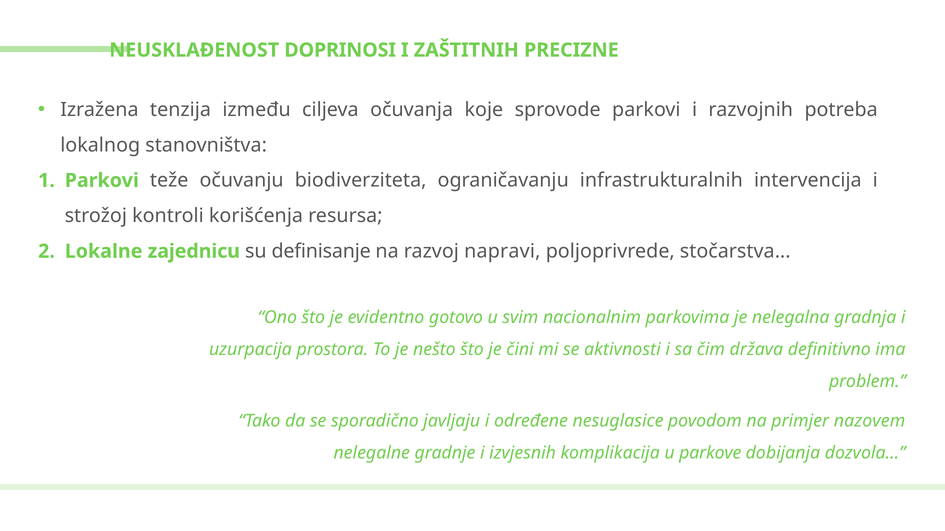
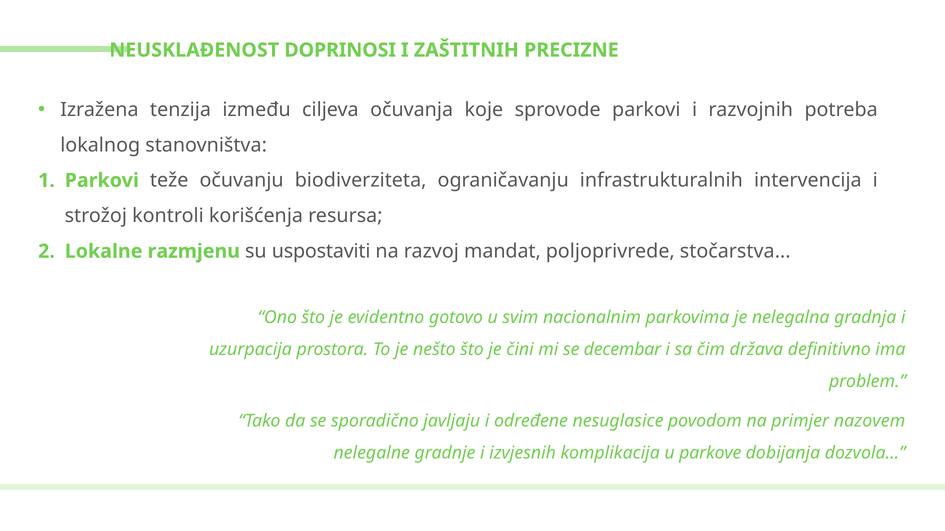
zajednicu: zajednicu -> razmjenu (194, 252)
definisanje: definisanje -> uspostaviti (321, 252)
napravi: napravi -> mandat (502, 252)
aktivnosti: aktivnosti -> decembar (622, 350)
